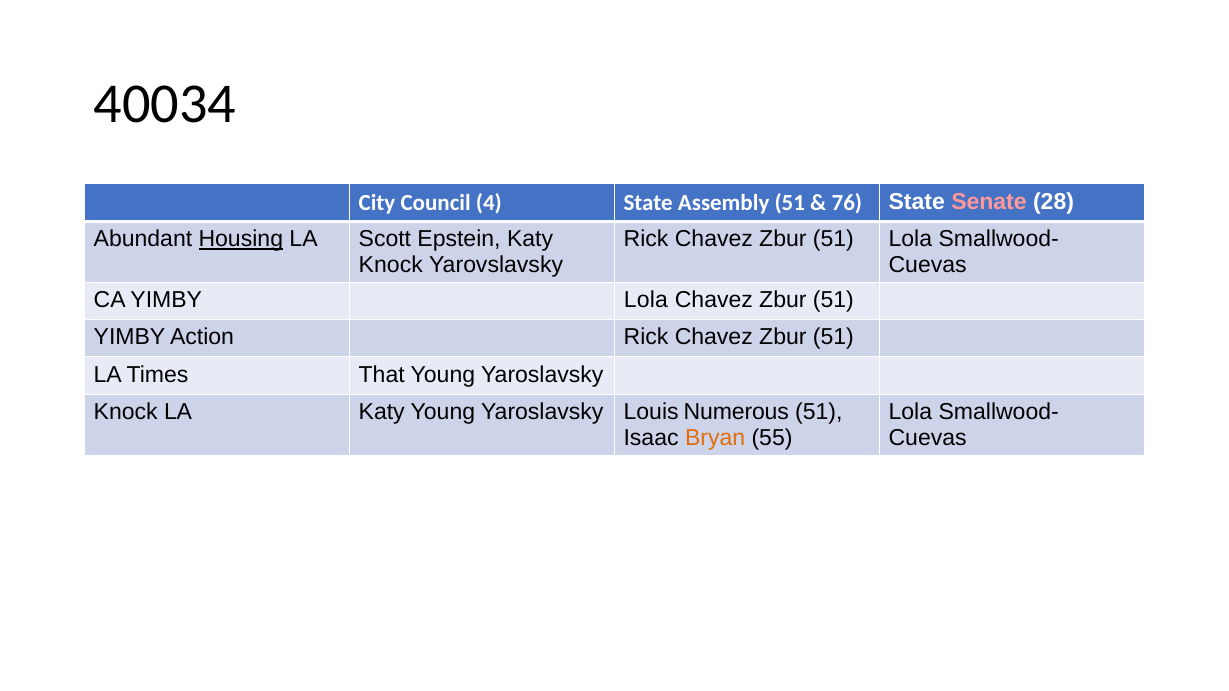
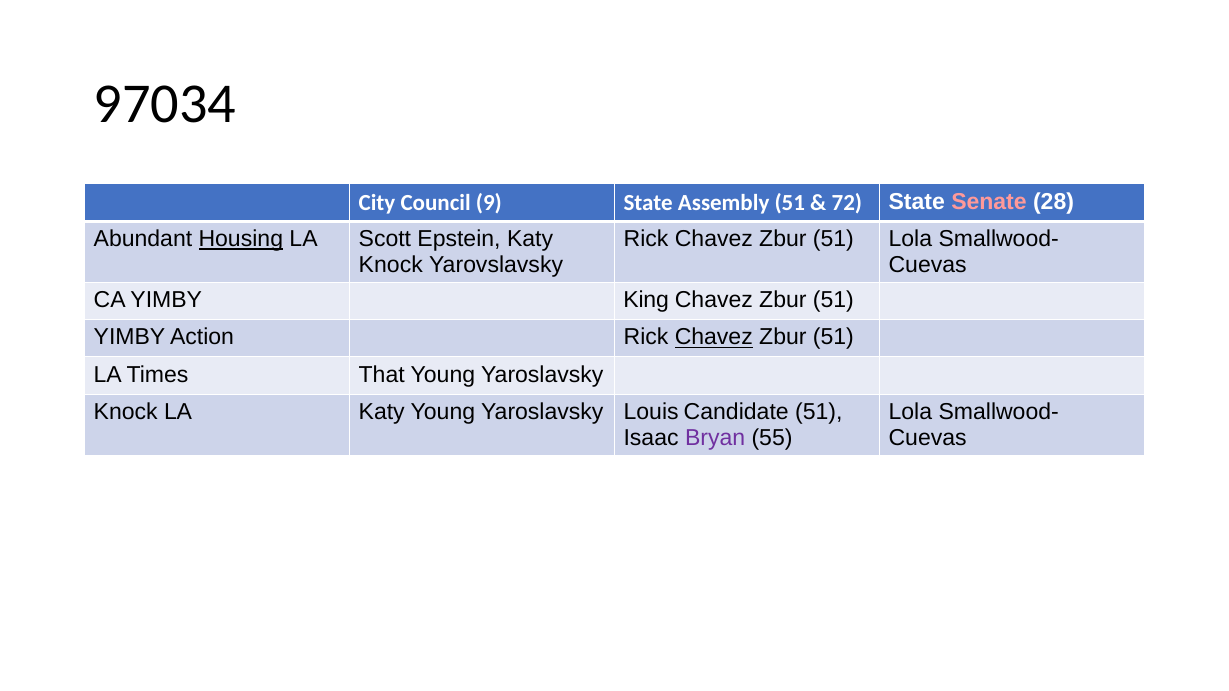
40034: 40034 -> 97034 (165, 104)
4: 4 -> 9 (489, 203)
76: 76 -> 72 (847, 203)
YIMBY Lola: Lola -> King (646, 300)
Chavez underline: none -> present (714, 338)
Numerous: Numerous -> Candidate (736, 412)
Bryan colour: orange -> purple (715, 438)
